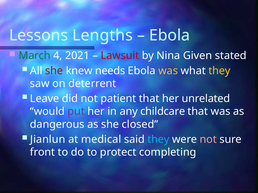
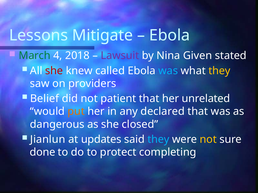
Lengths: Lengths -> Mitigate (103, 35)
2021: 2021 -> 2018 (77, 56)
Lawsuit colour: red -> purple (120, 56)
needs: needs -> called (110, 71)
was colour: yellow -> light blue (168, 71)
deterrent: deterrent -> providers (92, 84)
Leave: Leave -> Belief (45, 99)
put colour: purple -> orange (76, 112)
childcare: childcare -> declared (163, 112)
medical: medical -> updates (101, 140)
not colour: pink -> yellow (208, 140)
front: front -> done (43, 153)
